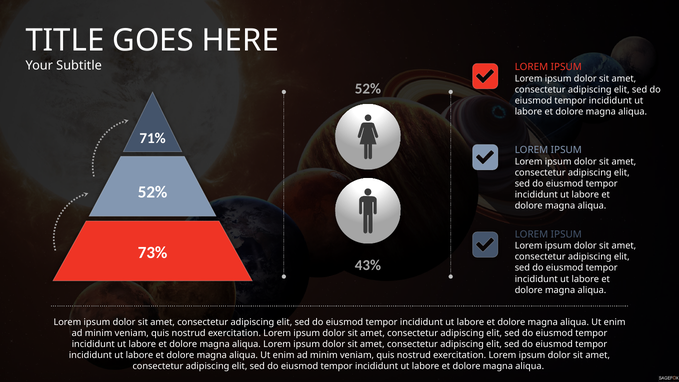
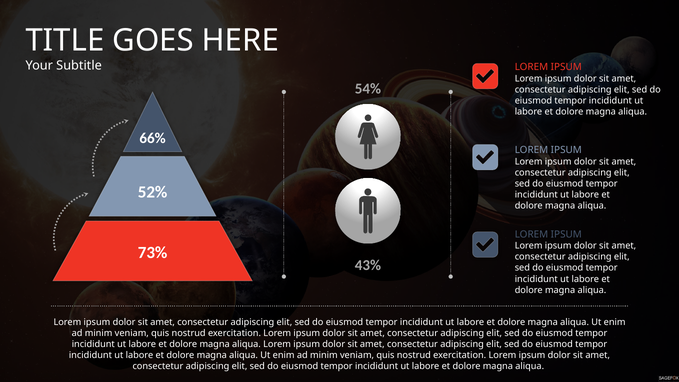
52%: 52% -> 54% (368, 89)
71%: 71% -> 66% (153, 138)
